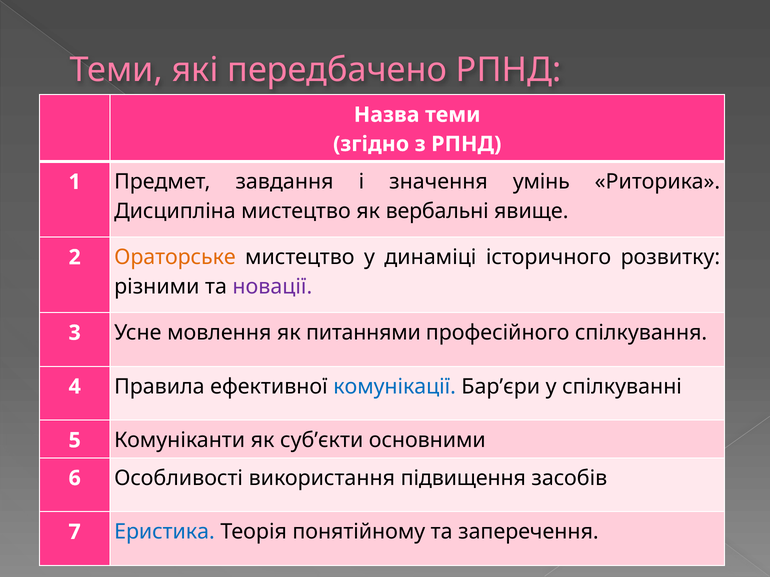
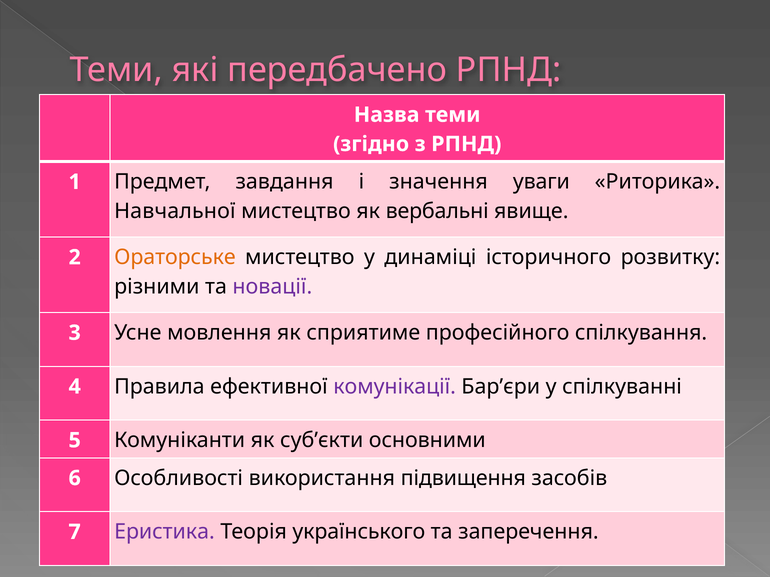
умінь: умінь -> уваги (541, 182)
Дисципліна: Дисципліна -> Навчальної (175, 211)
питаннями: питаннями -> сприятиме (363, 333)
комунікації colour: blue -> purple (395, 387)
Еристика colour: blue -> purple (164, 532)
понятійному: понятійному -> українського (359, 532)
